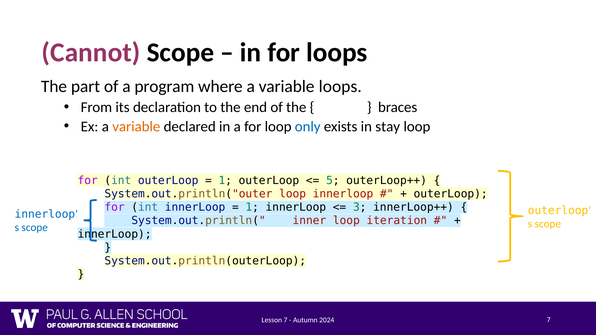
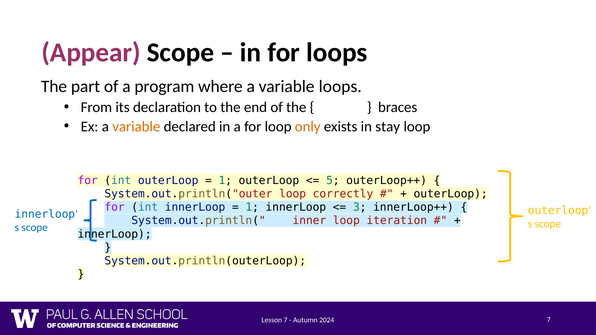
Cannot: Cannot -> Appear (91, 52)
only colour: blue -> orange (308, 127)
loop innerloop: innerloop -> correctly (343, 194)
